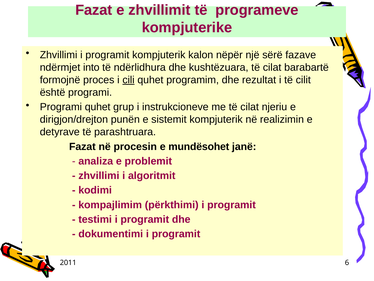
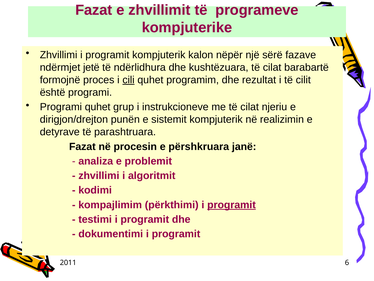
into: into -> jetë (91, 67)
mundësohet: mundësohet -> përshkruara (199, 146)
programit underline: none -> present (232, 205)
